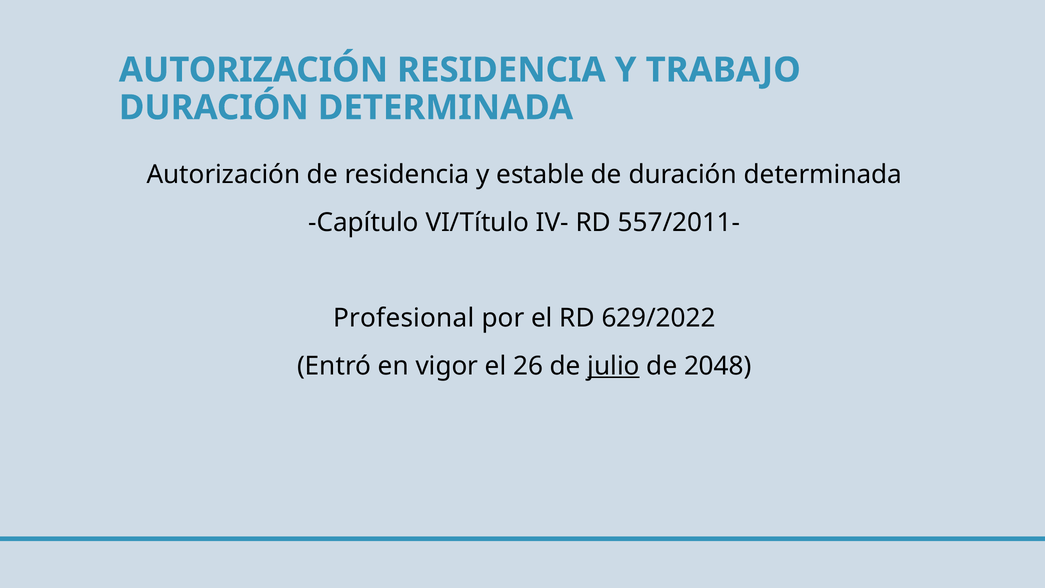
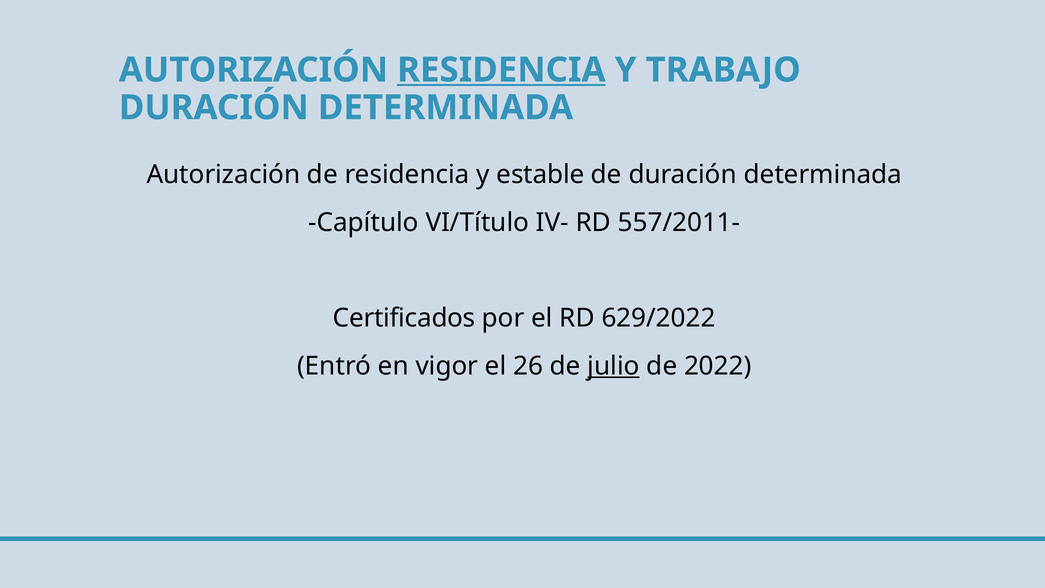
RESIDENCIA underline: none -> present (501, 70)
Profesional: Profesional -> Certificados (404, 318)
2048: 2048 -> 2022 (718, 366)
